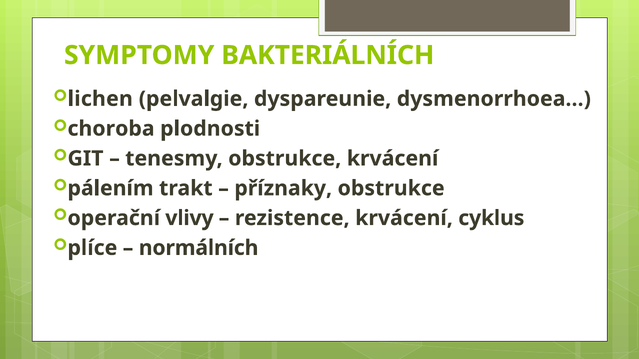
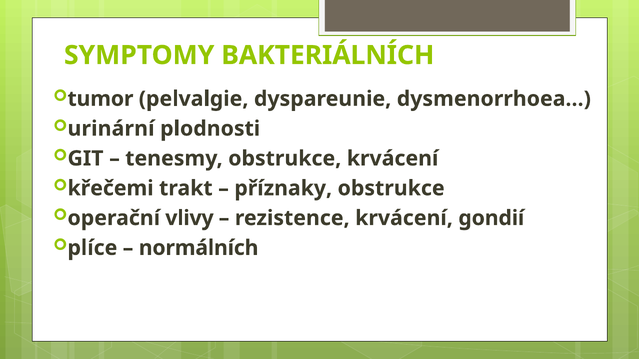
lichen: lichen -> tumor (100, 99)
choroba: choroba -> urinární (111, 129)
pálením: pálením -> křečemi (111, 188)
cyklus: cyklus -> gondií (491, 218)
